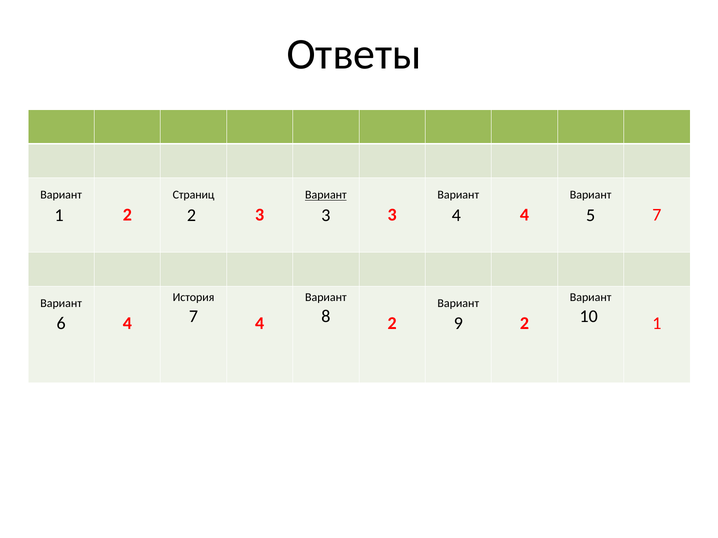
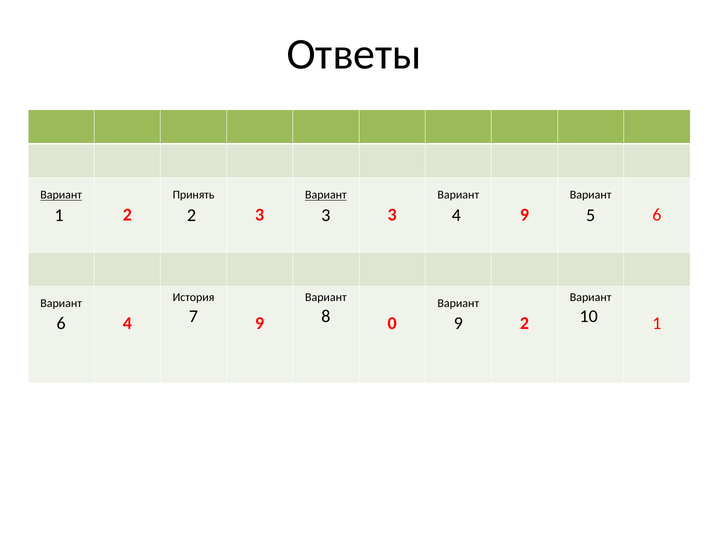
Вариант underline: none -> present (61, 195)
Страниц: Страниц -> Принять (194, 195)
4 4: 4 -> 9 (524, 215)
5 7: 7 -> 6 (657, 215)
7 4: 4 -> 9 (260, 323)
8 2: 2 -> 0 (392, 323)
